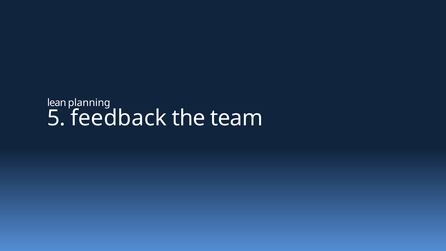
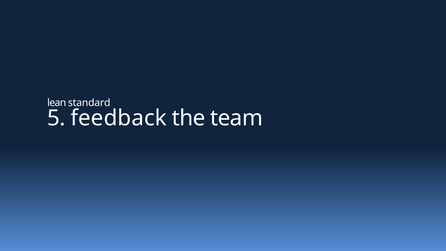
planning: planning -> standard (89, 103)
